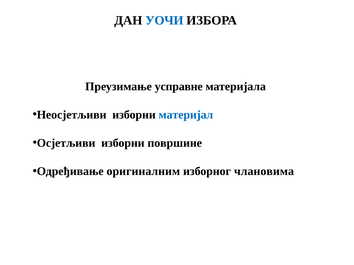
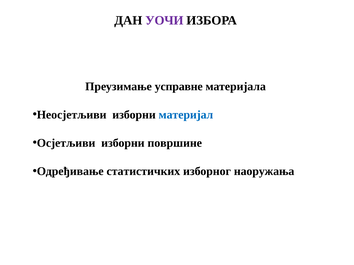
УОЧИ colour: blue -> purple (164, 20)
оригиналним: оригиналним -> статистичких (143, 172)
члановима: члановима -> наоружања (264, 172)
